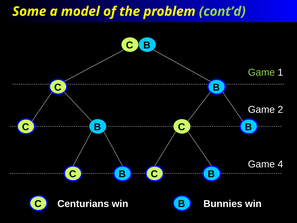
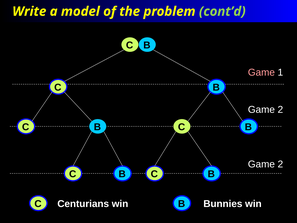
Some: Some -> Write (29, 11)
Game colour: light green -> pink (261, 72)
4: 4 -> 2 (280, 164)
